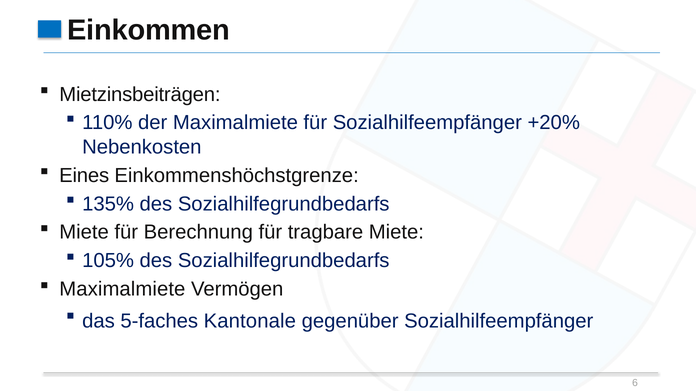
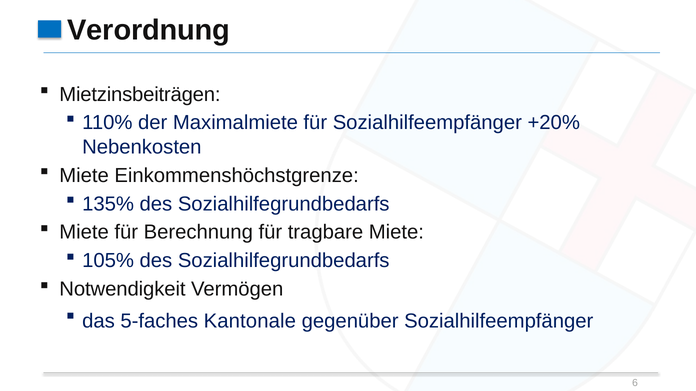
Einkommen: Einkommen -> Verordnung (149, 30)
Eines: Eines -> Miete (84, 176)
Maximalmiete: Maximalmiete -> Notwendigkeit (122, 289)
